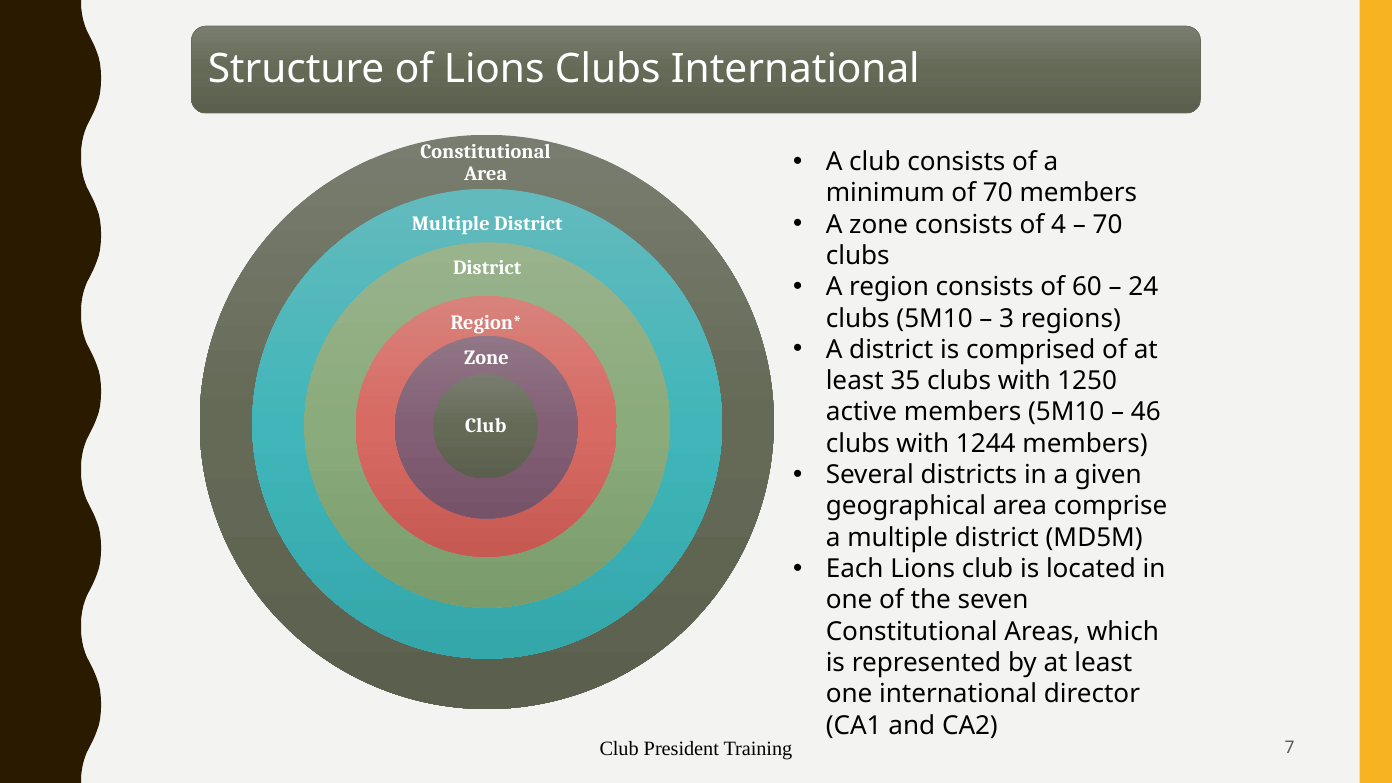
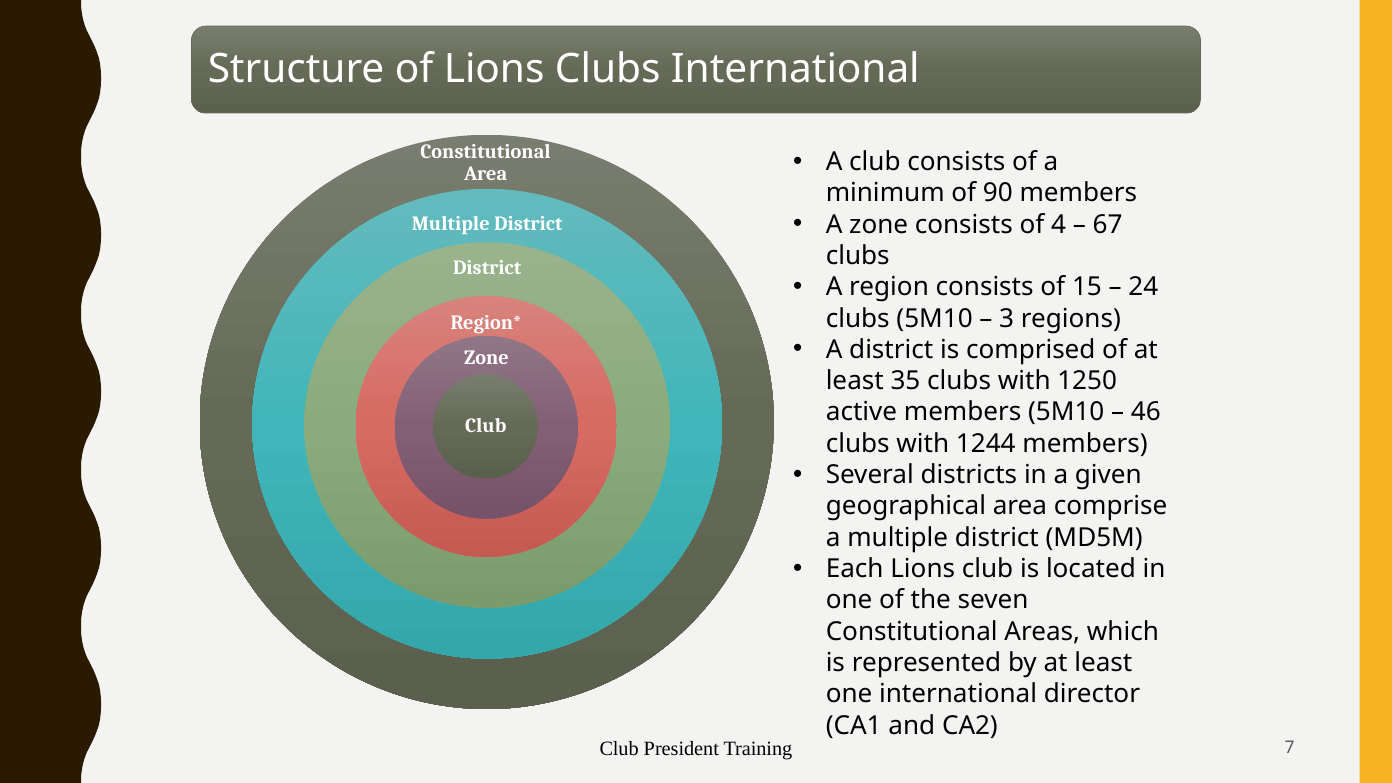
of 70: 70 -> 90 (998, 193)
70: 70 -> 67 (1108, 224)
60: 60 -> 15 (1087, 287)
